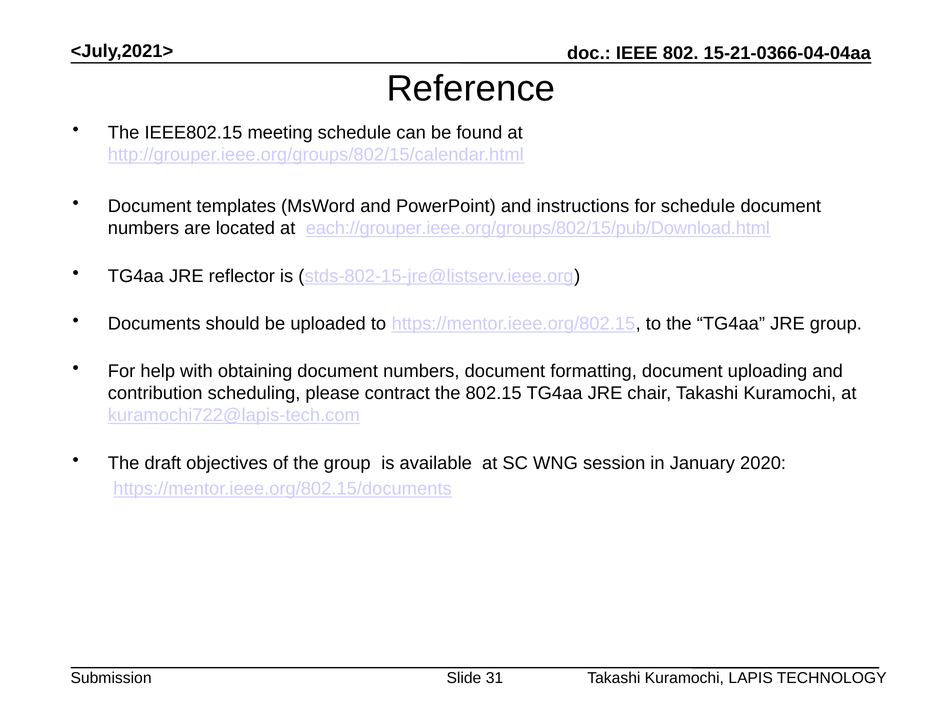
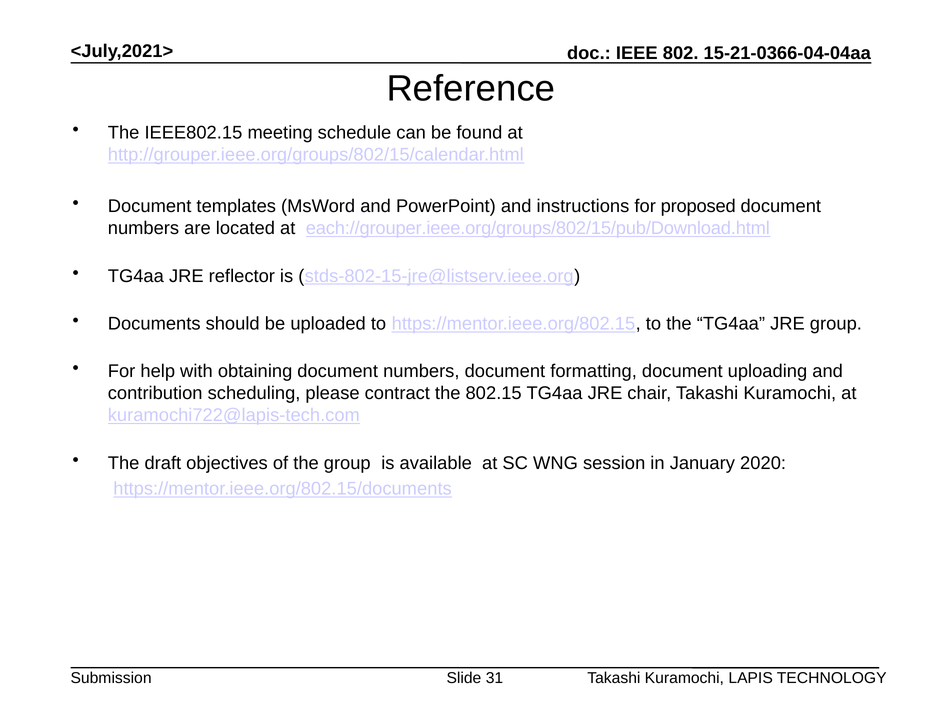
for schedule: schedule -> proposed (698, 206)
